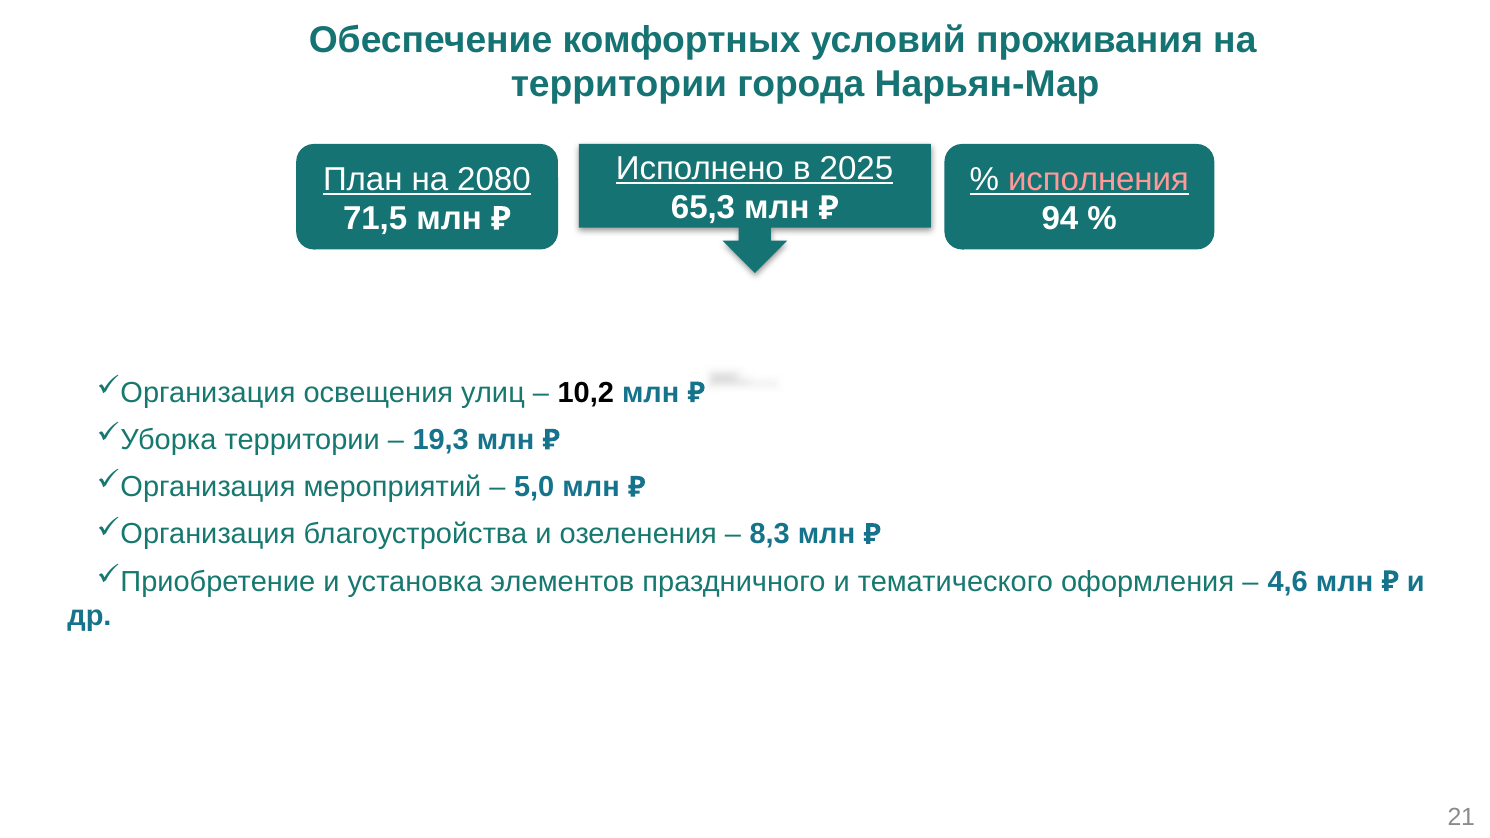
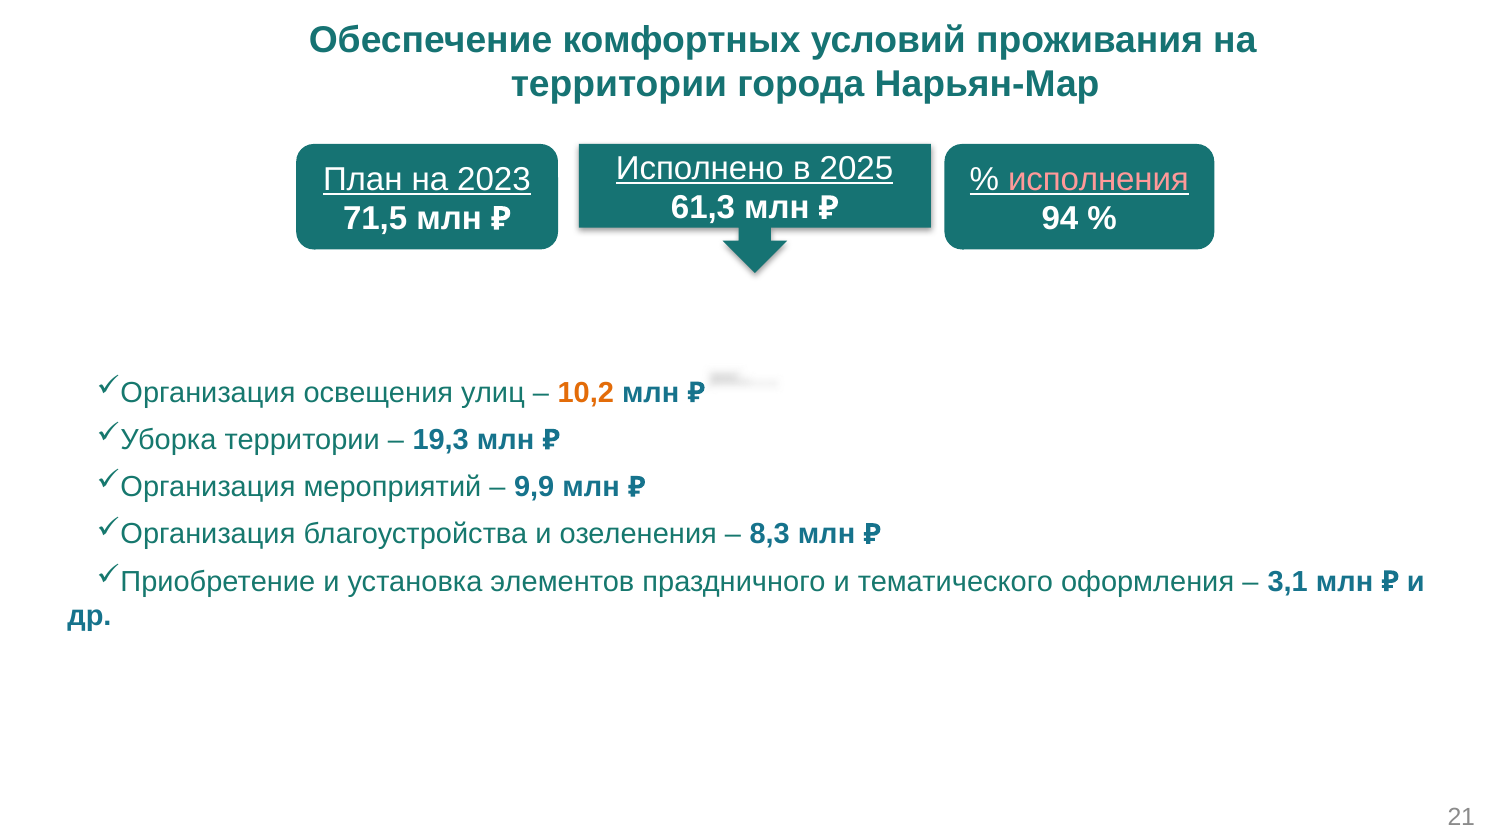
2080: 2080 -> 2023 (494, 179)
65,3: 65,3 -> 61,3 (703, 208)
10,2 colour: black -> orange (586, 393)
5,0: 5,0 -> 9,9 (534, 487)
4,6: 4,6 -> 3,1 (1288, 582)
